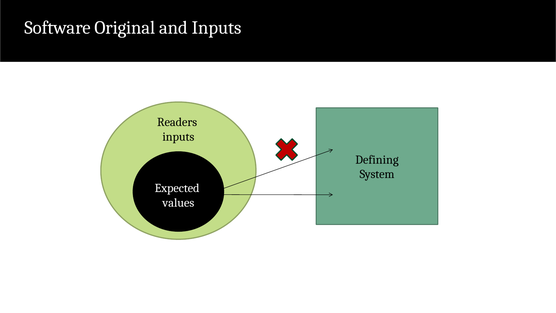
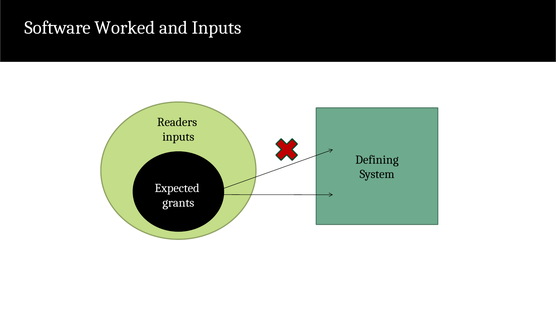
Original: Original -> Worked (125, 28)
values: values -> grants (178, 203)
